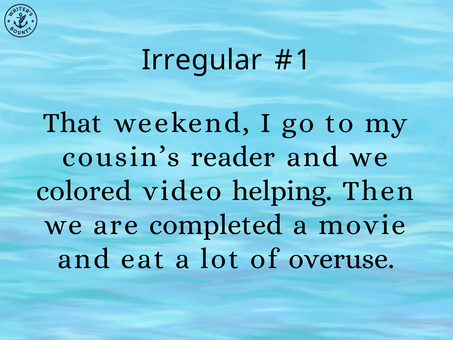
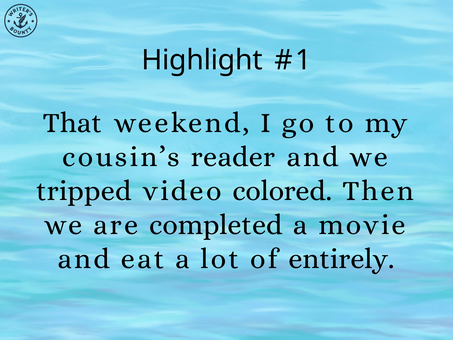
Irregular: Irregular -> Highlight (202, 60)
colored: colored -> tripped (84, 191)
helping: helping -> colored (282, 191)
overuse: overuse -> entirely (341, 258)
